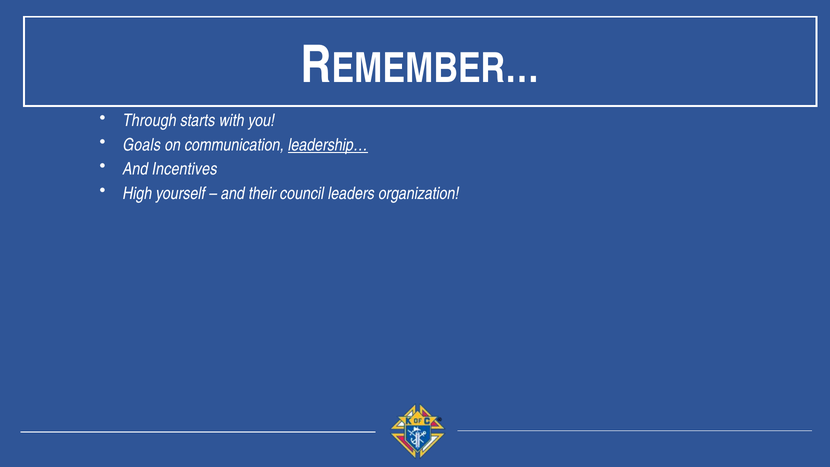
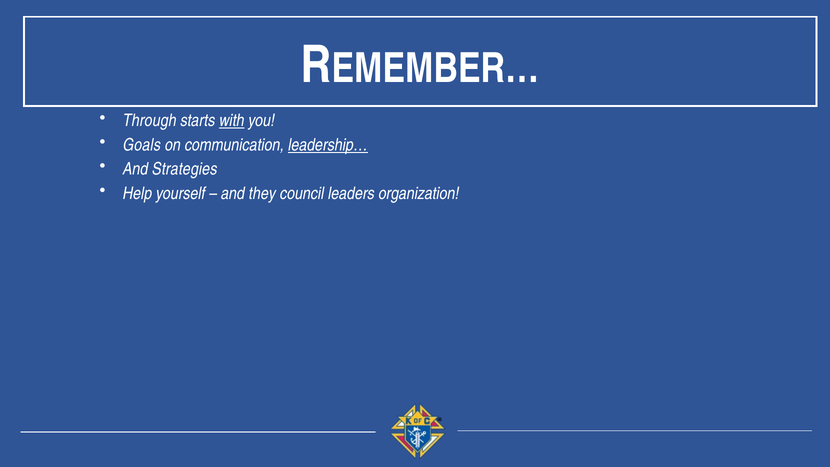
with underline: none -> present (232, 121)
Incentives: Incentives -> Strategies (185, 169)
High: High -> Help (137, 193)
their: their -> they (262, 193)
